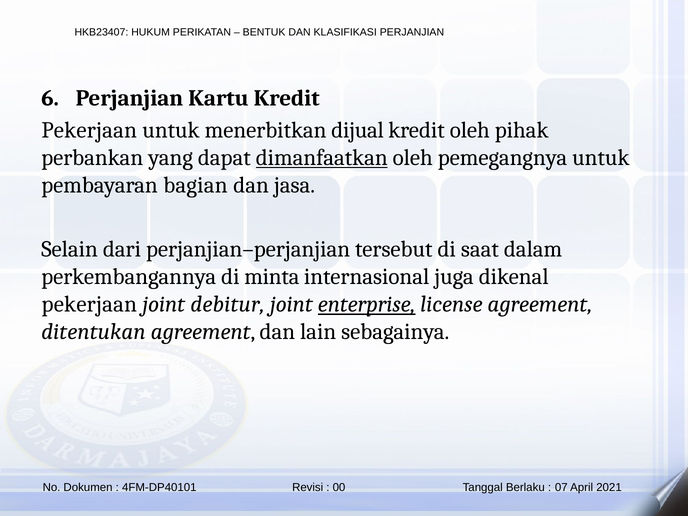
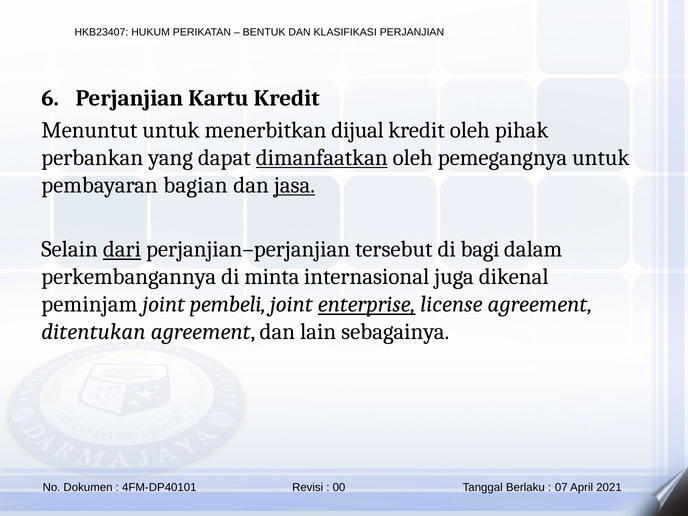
Pekerjaan: Pekerjaan -> Menuntut (89, 130)
jasa underline: none -> present (294, 185)
dari underline: none -> present (122, 249)
saat: saat -> bagi (480, 249)
pekerjaan: pekerjaan -> peminjam (89, 304)
debitur: debitur -> pembeli (228, 304)
